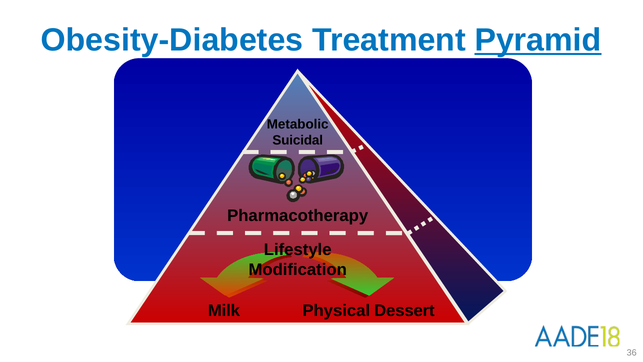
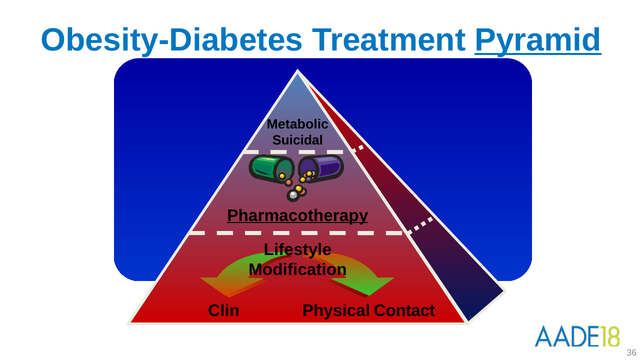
Pharmacotherapy underline: none -> present (298, 216)
Milk: Milk -> Clin (224, 311)
Dessert: Dessert -> Contact (404, 311)
